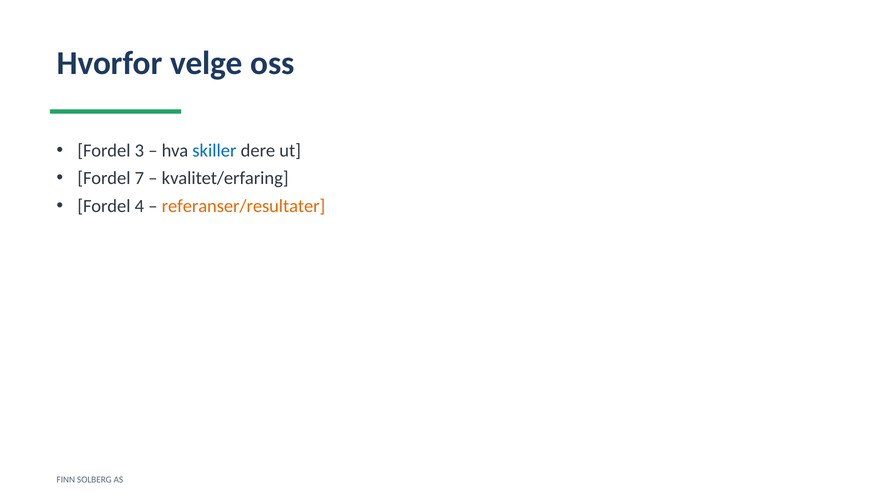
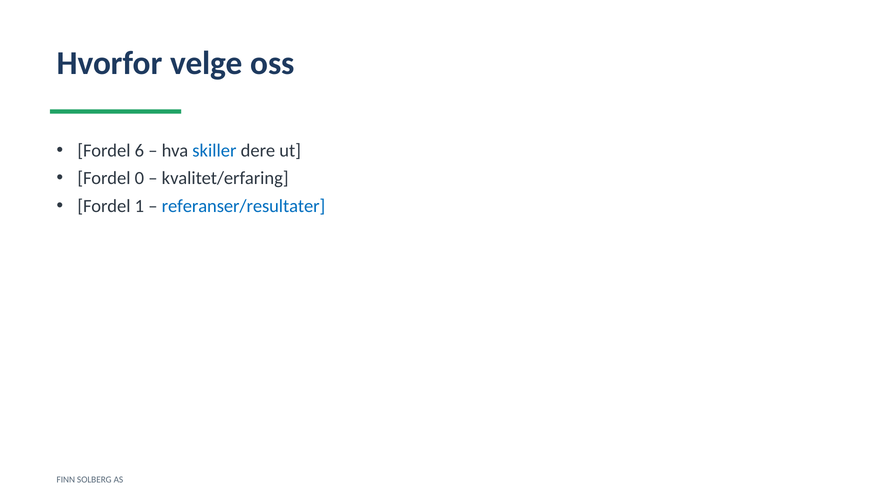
3: 3 -> 6 (139, 151)
7: 7 -> 0 (139, 178)
4: 4 -> 1 (139, 206)
referanser/resultater colour: orange -> blue (243, 206)
